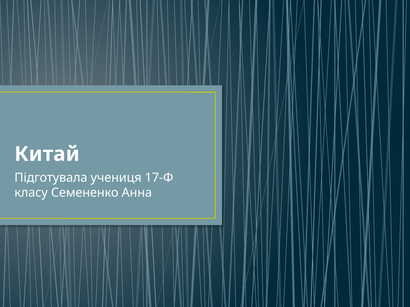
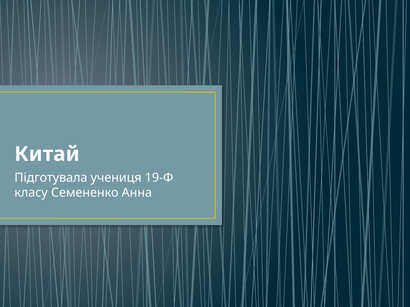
17-Ф: 17-Ф -> 19-Ф (159, 178)
